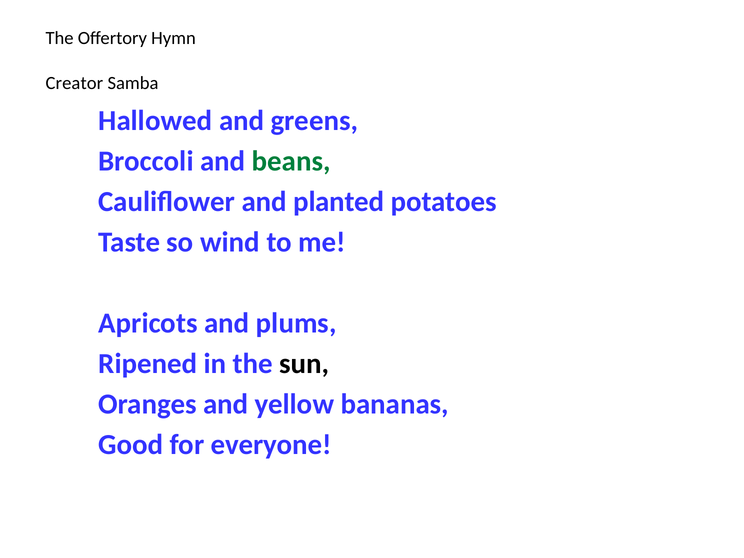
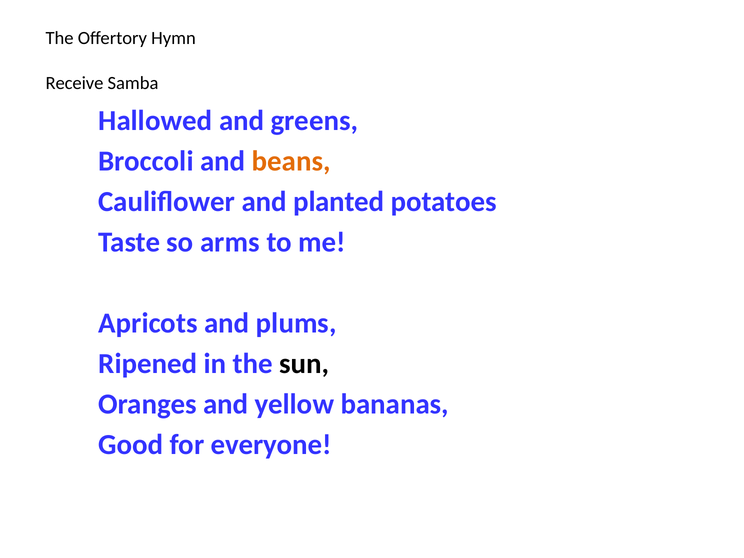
Creator: Creator -> Receive (74, 83)
beans colour: green -> orange (291, 161)
wind: wind -> arms (230, 242)
